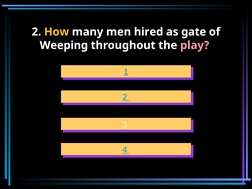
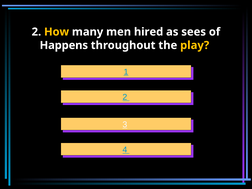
gate: gate -> sees (194, 32)
Weeping: Weeping -> Happens (64, 45)
play colour: pink -> yellow (195, 45)
